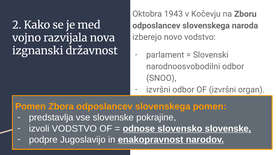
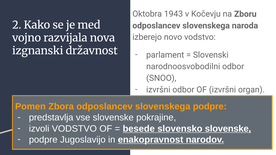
slovenskega pomen: pomen -> podpre (210, 107)
odnose: odnose -> besede (139, 129)
